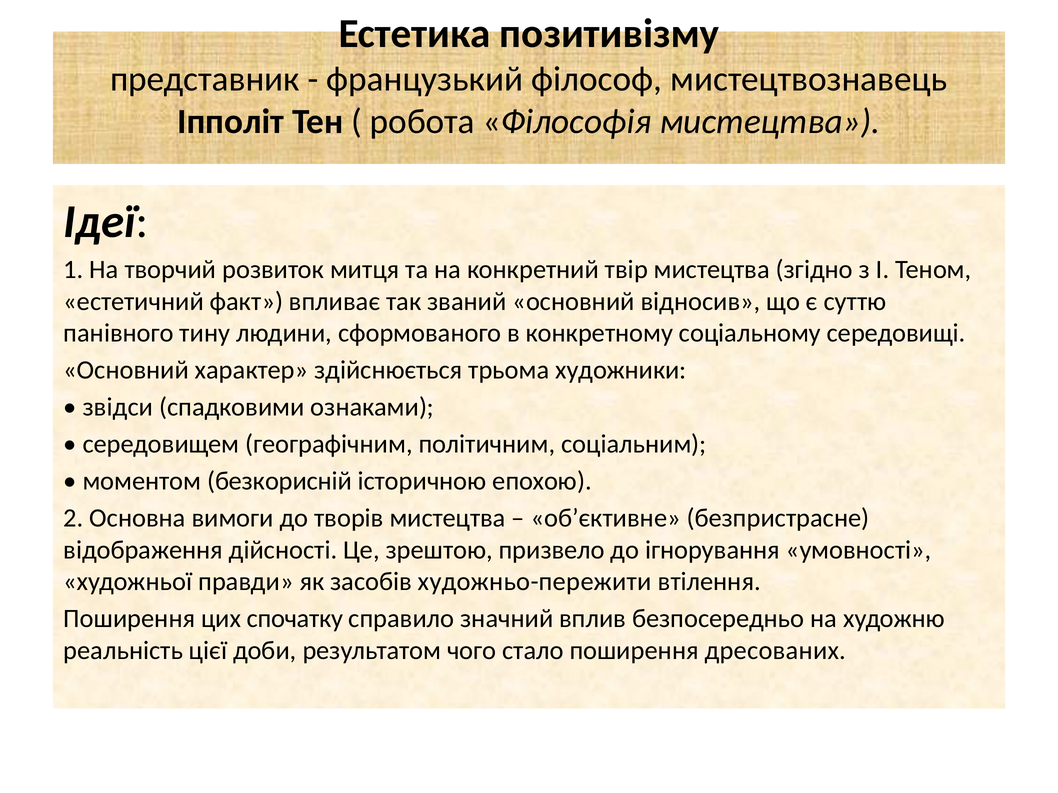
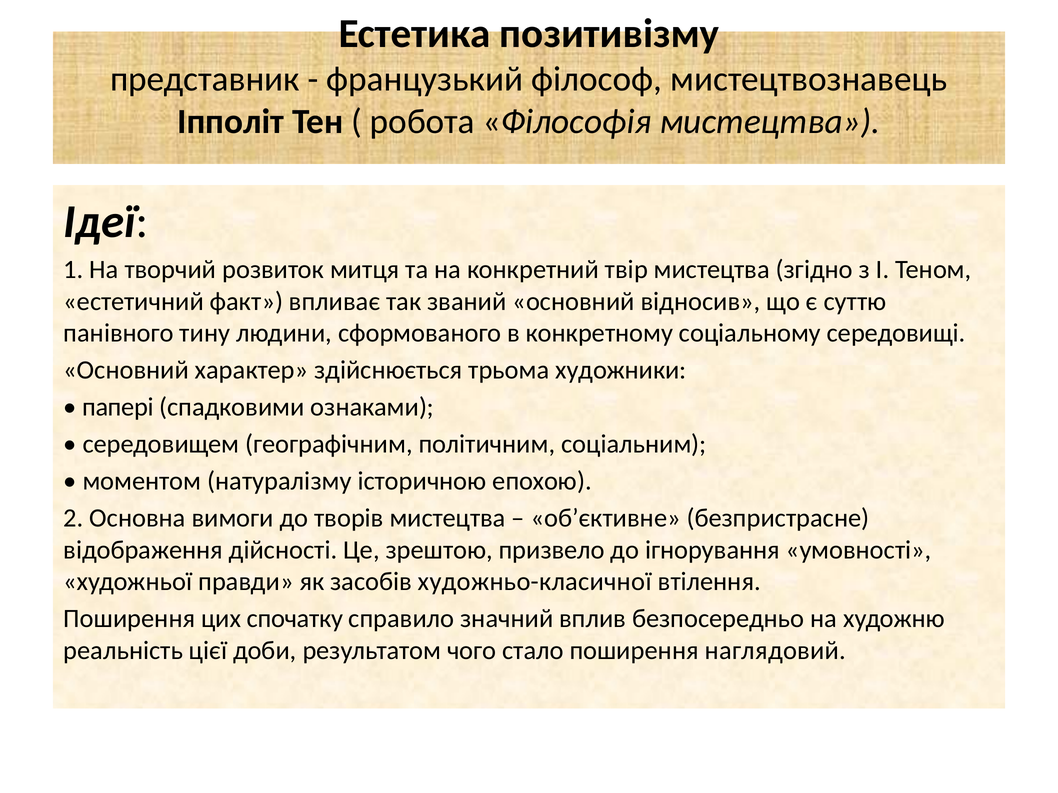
звідси: звідси -> папері (118, 407)
безкорисній: безкорисній -> натуралізму (279, 481)
художньо-пережити: художньо-пережити -> художньо-класичної (535, 582)
дресованих: дресованих -> наглядовий (775, 651)
